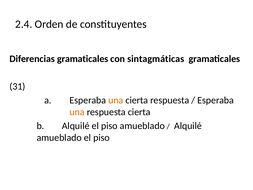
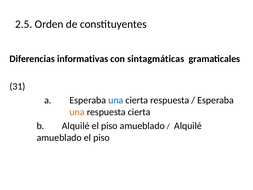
2.4: 2.4 -> 2.5 (24, 24)
Diferencias gramaticales: gramaticales -> informativas (83, 59)
una colour: orange -> blue (116, 100)
